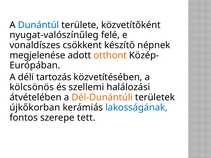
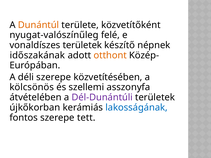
Dunántúl colour: blue -> orange (39, 25)
vonaldíszes csökkent: csökkent -> területek (82, 45)
megjelenése: megjelenése -> időszakának (37, 55)
déli tartozás: tartozás -> szerepe (54, 77)
halálozási: halálozási -> asszonyfa (128, 87)
Dél-Dunántúli colour: orange -> purple (102, 97)
